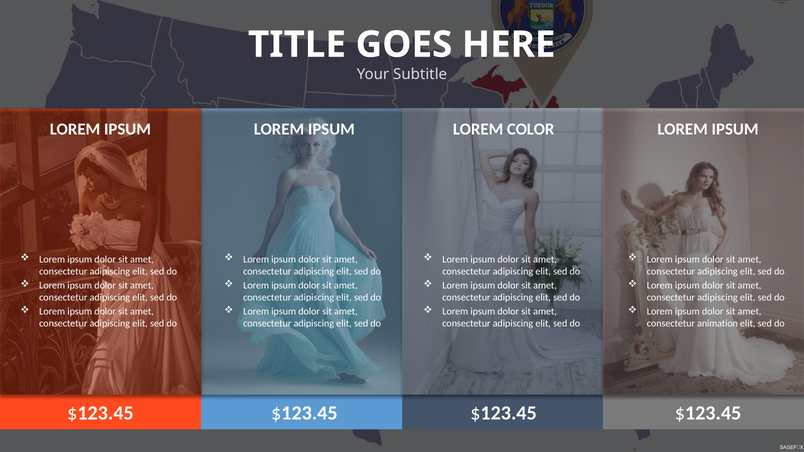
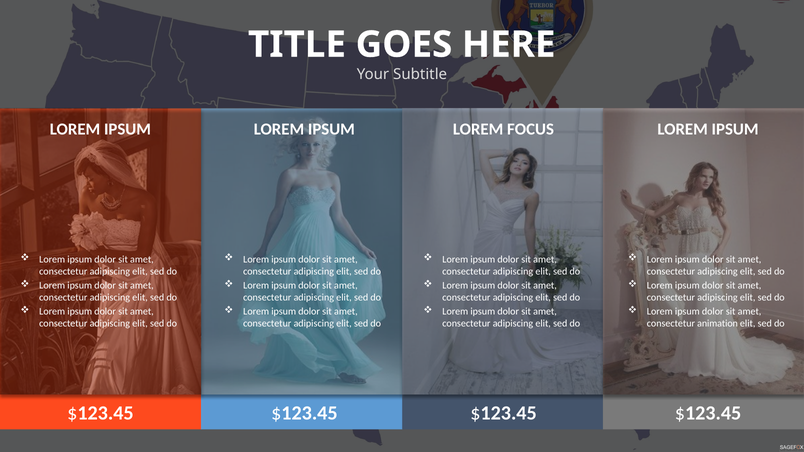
COLOR: COLOR -> FOCUS (531, 129)
